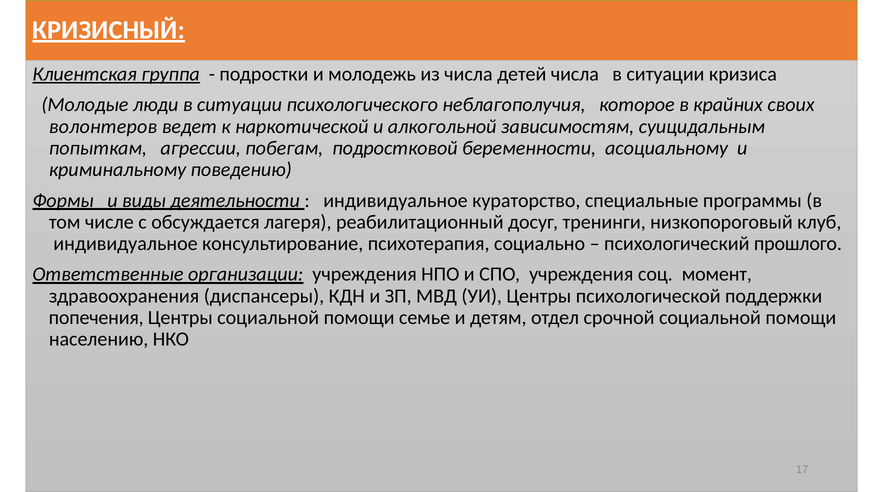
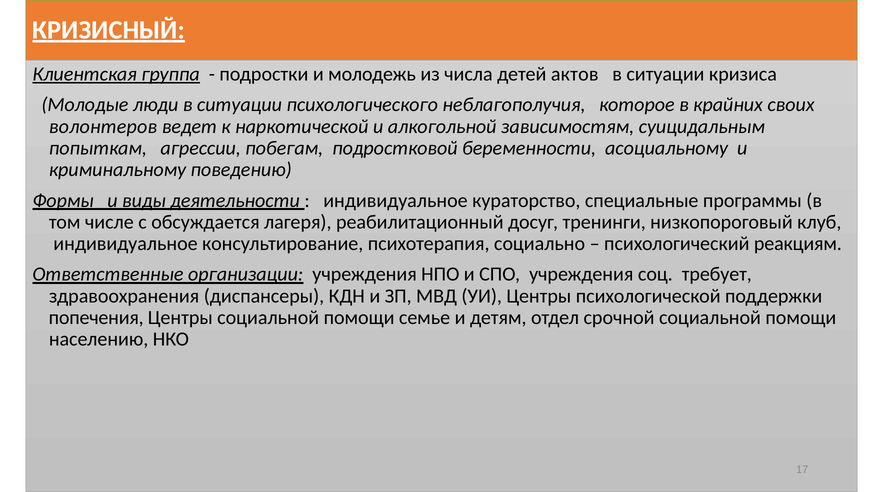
детей числа: числа -> актов (575, 74)
прошлого: прошлого -> реакциям (798, 244)
момент: момент -> требует (717, 274)
